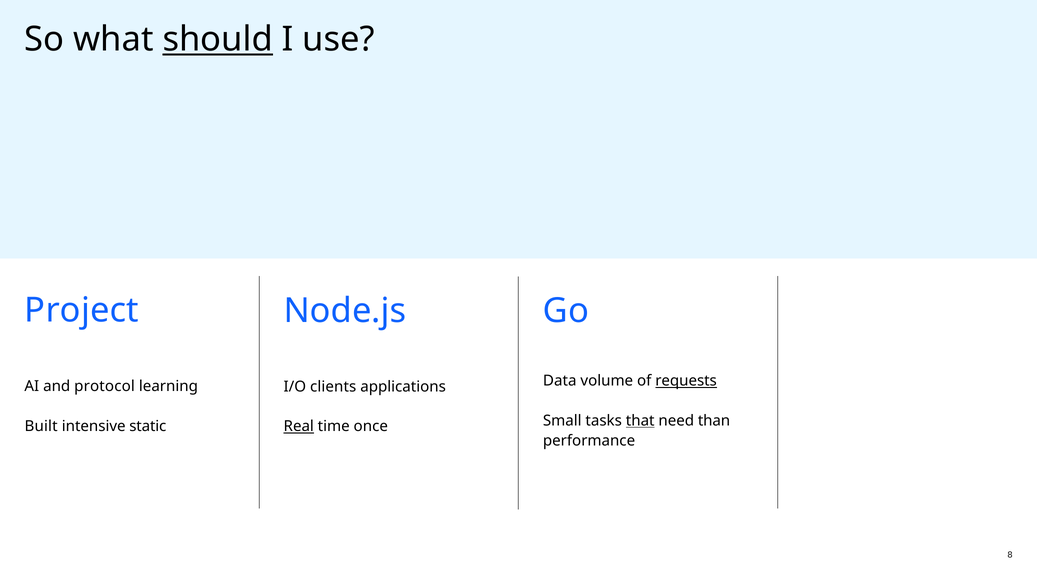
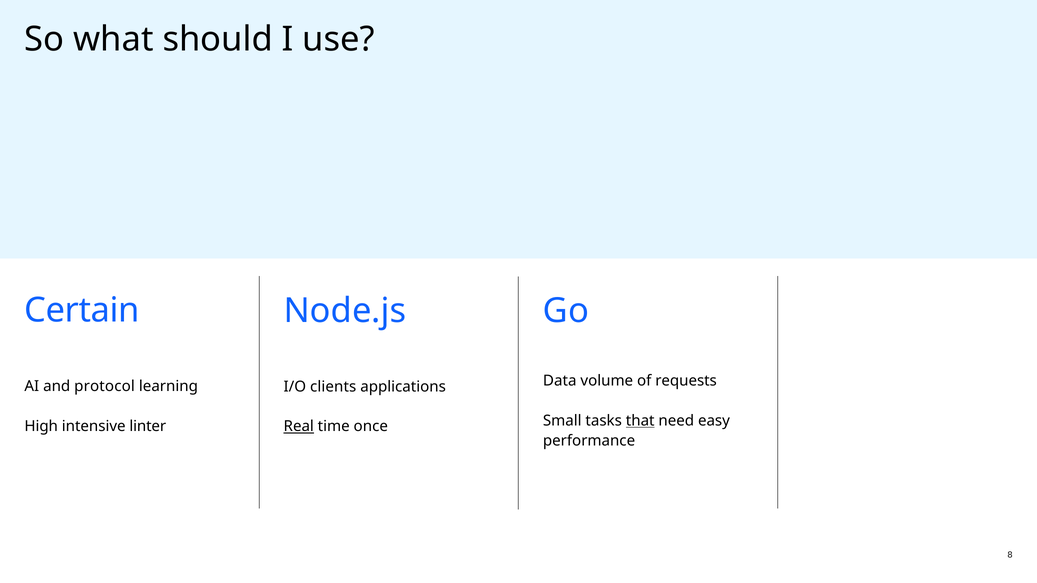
should underline: present -> none (218, 39)
Project: Project -> Certain (82, 310)
requests underline: present -> none (686, 381)
than: than -> easy (714, 421)
Built: Built -> High (41, 426)
static: static -> linter (148, 426)
